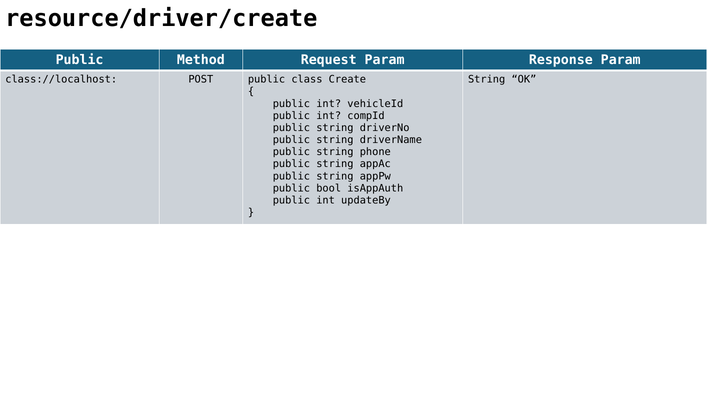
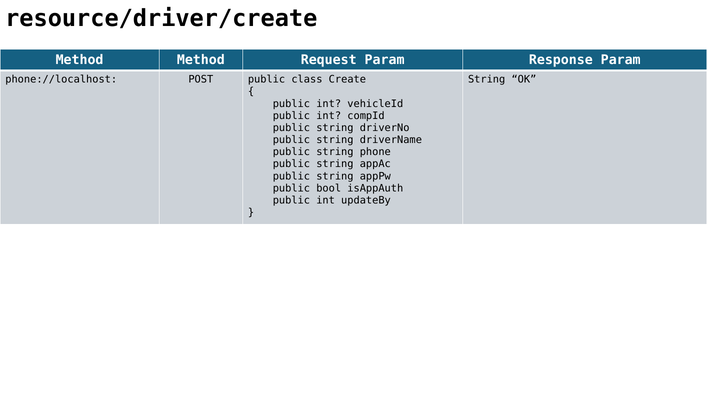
Public: Public -> Method (80, 60)
class://localhost: class://localhost -> phone://localhost (61, 80)
